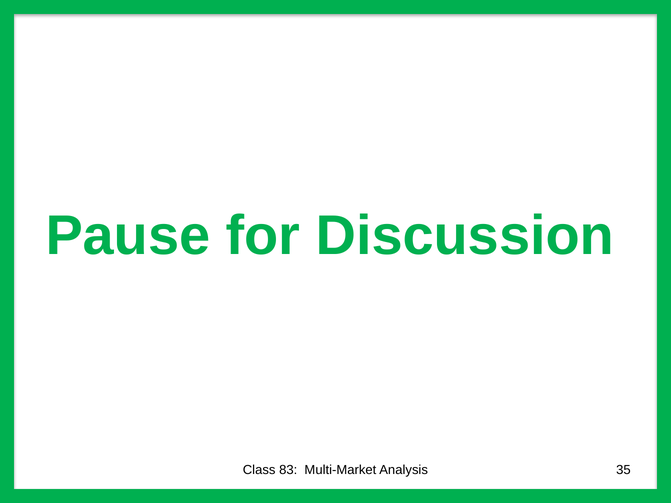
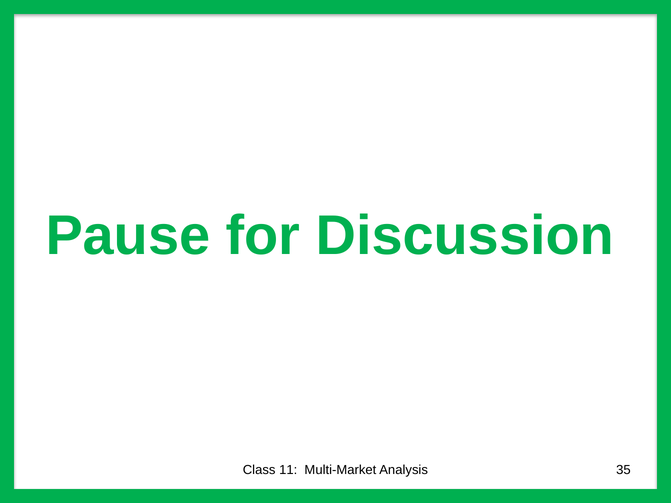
83: 83 -> 11 (288, 470)
